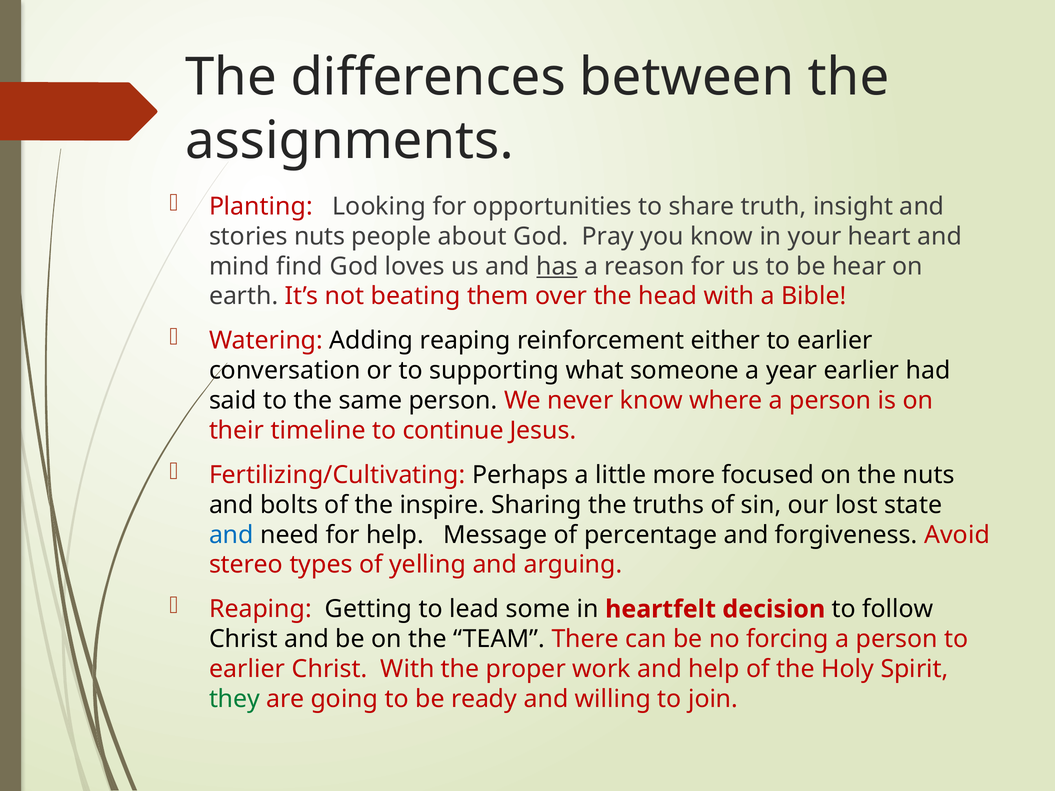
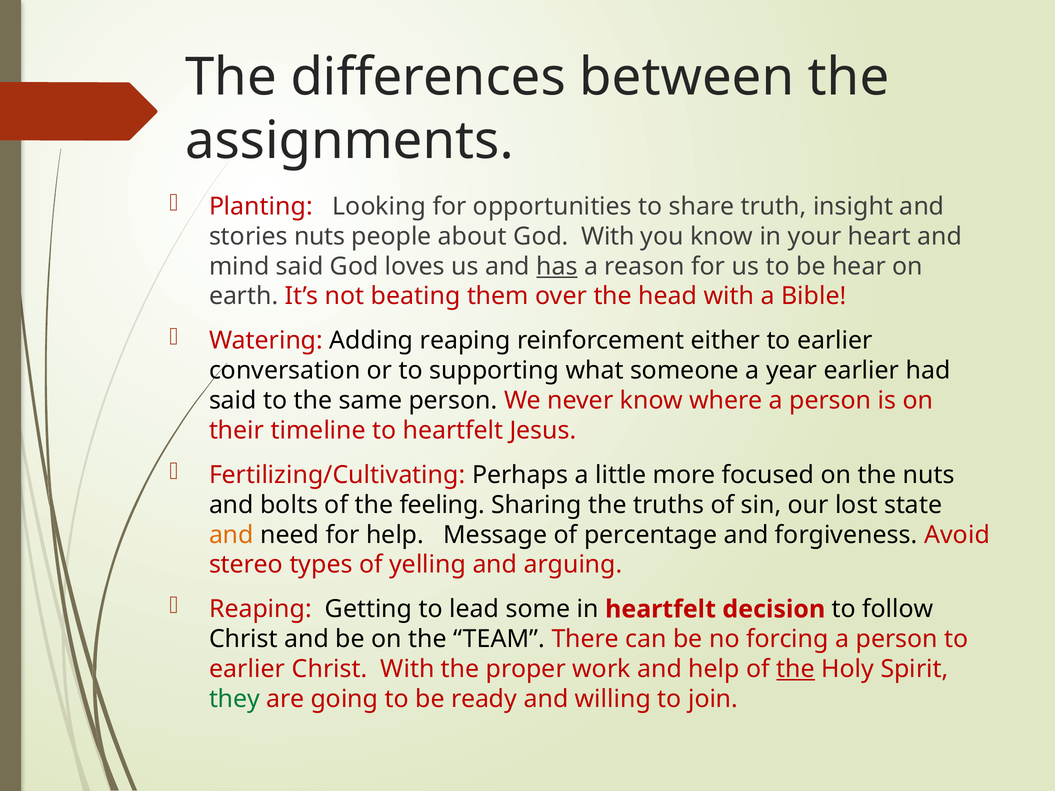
God Pray: Pray -> With (608, 237)
mind find: find -> said (300, 266)
to continue: continue -> heartfelt (453, 431)
inspire: inspire -> feeling (442, 505)
and colour: blue -> orange (231, 535)
the underline: none -> present (796, 669)
